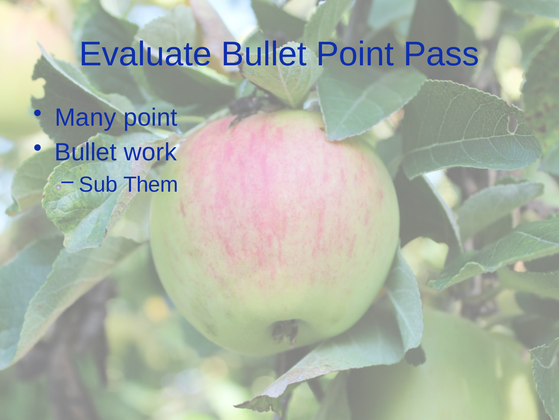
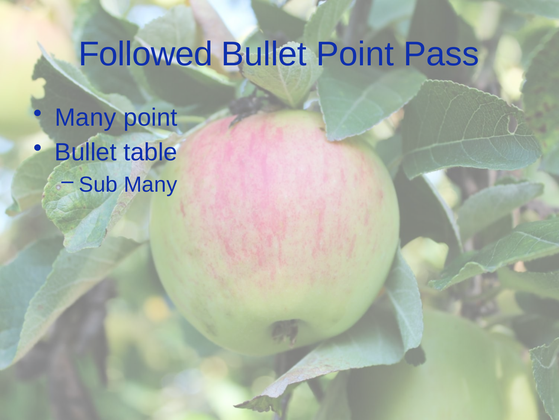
Evaluate: Evaluate -> Followed (146, 54)
work: work -> table (150, 152)
Sub Them: Them -> Many (151, 184)
